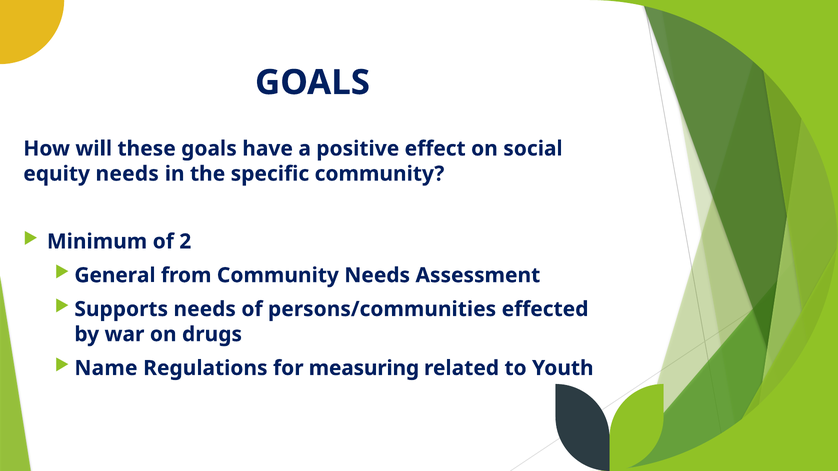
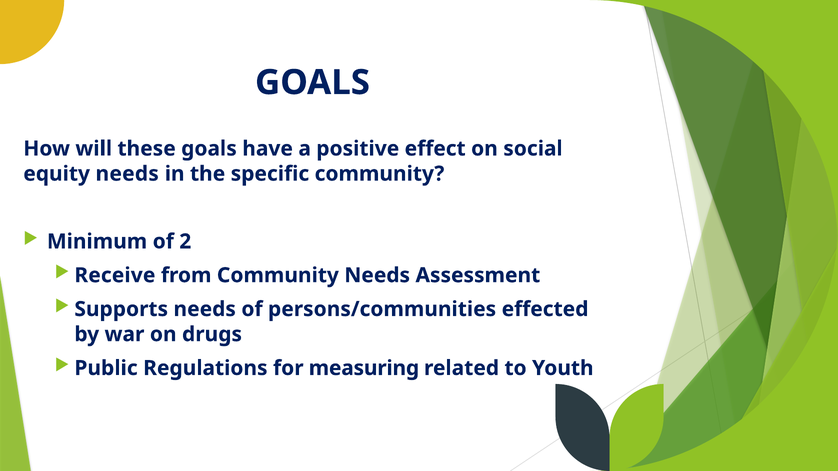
General: General -> Receive (115, 276)
Name: Name -> Public (106, 368)
